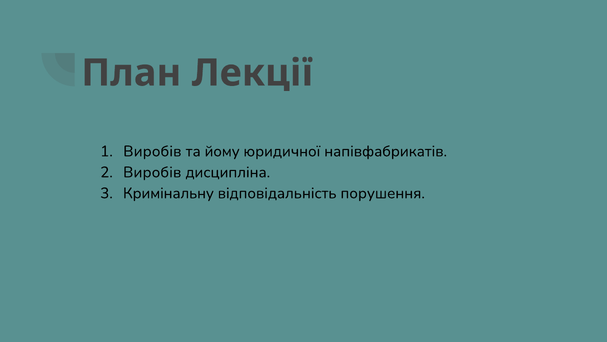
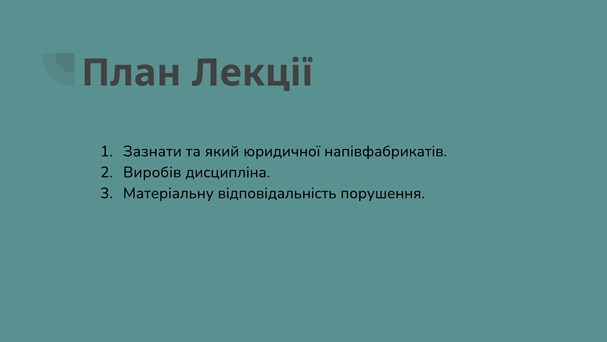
Виробів: Виробів -> Зазнати (152, 151)
йому: йому -> який (222, 151)
Кримінальну: Кримінальну -> Матеріальну (168, 193)
